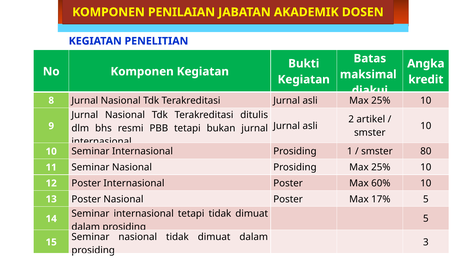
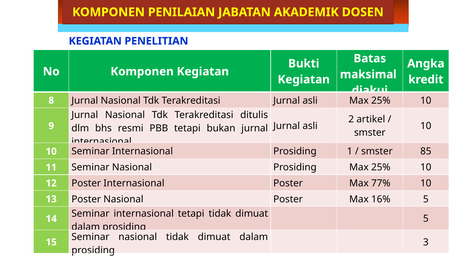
80: 80 -> 85 (426, 151)
60%: 60% -> 77% (381, 183)
17%: 17% -> 16% (381, 199)
